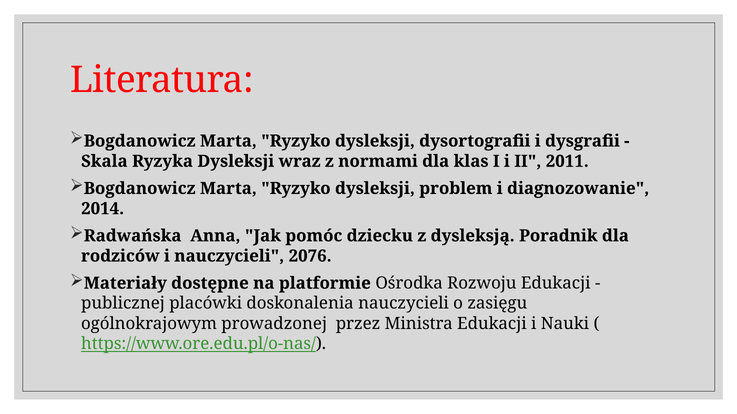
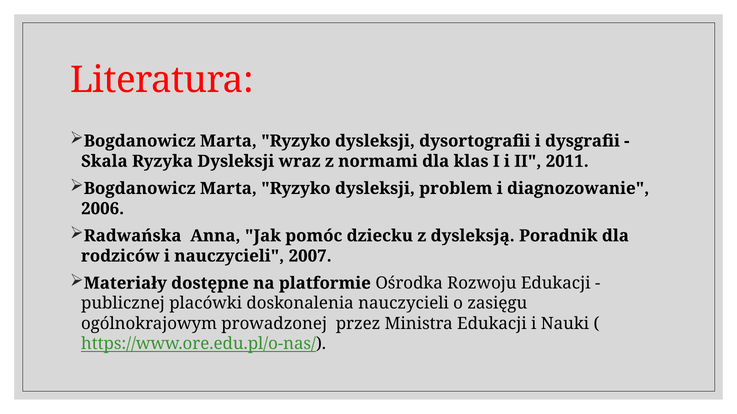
2014: 2014 -> 2006 (103, 209)
2076: 2076 -> 2007 (310, 256)
